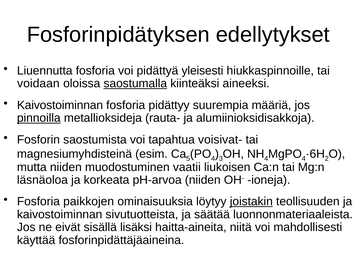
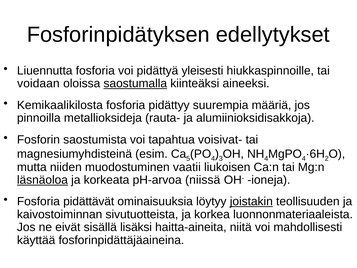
Kaivostoiminnan: Kaivostoiminnan -> Kemikaalikilosta (60, 105)
pinnoilla underline: present -> none (39, 118)
läsnäoloa underline: none -> present (42, 180)
pH-arvoa niiden: niiden -> niissä (203, 180)
paikkojen: paikkojen -> pidättävät (89, 201)
säätää: säätää -> korkea (212, 214)
